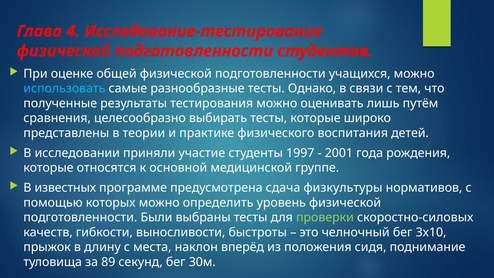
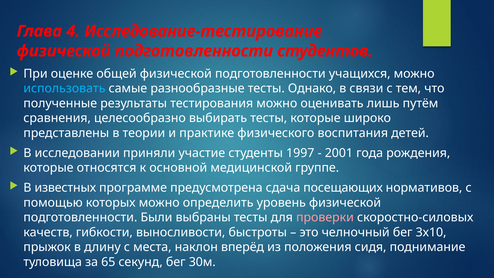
физкультуры: физкультуры -> посещающих (343, 188)
проверки colour: light green -> pink (325, 217)
89: 89 -> 65 (108, 262)
